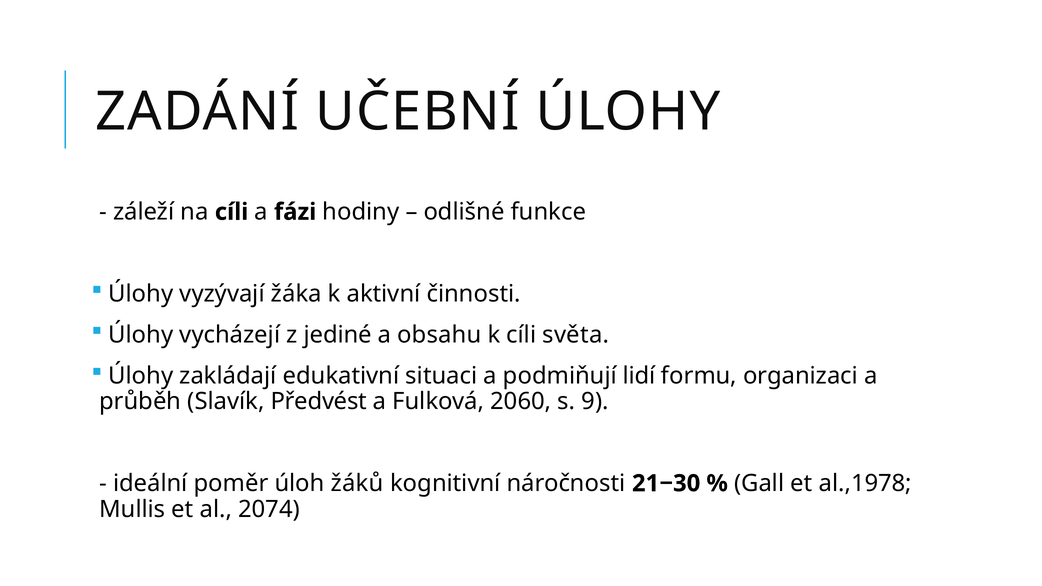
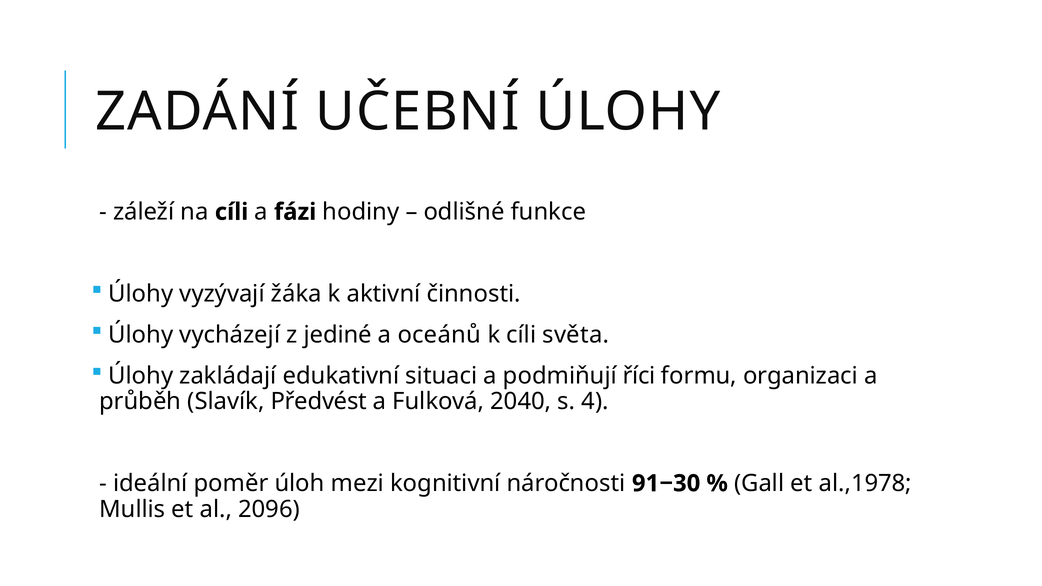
obsahu: obsahu -> oceánů (439, 335)
lidí: lidí -> říci (639, 376)
2060: 2060 -> 2040 (521, 402)
9: 9 -> 4 (595, 402)
žáků: žáků -> mezi (357, 483)
21−30: 21−30 -> 91−30 (666, 483)
2074: 2074 -> 2096 (269, 509)
